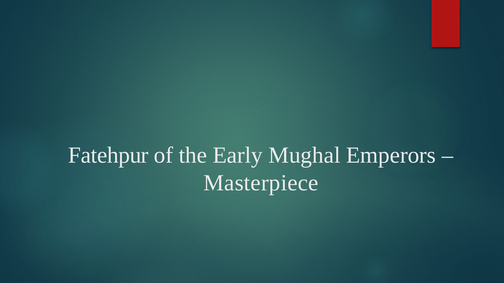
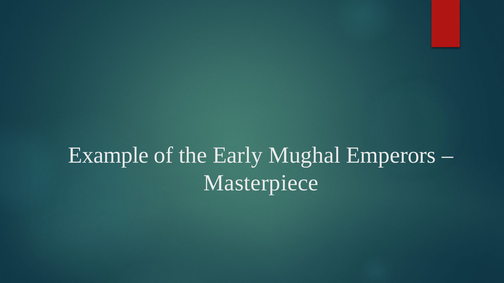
Fatehpur: Fatehpur -> Example (108, 156)
